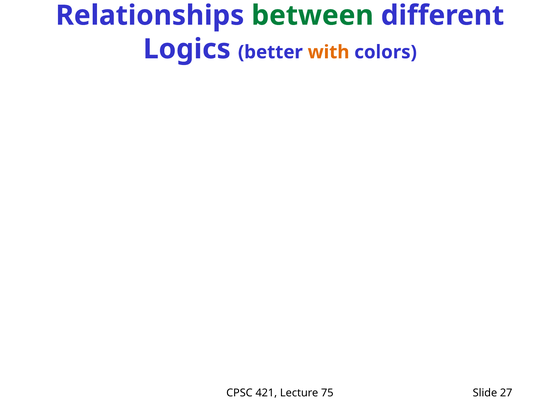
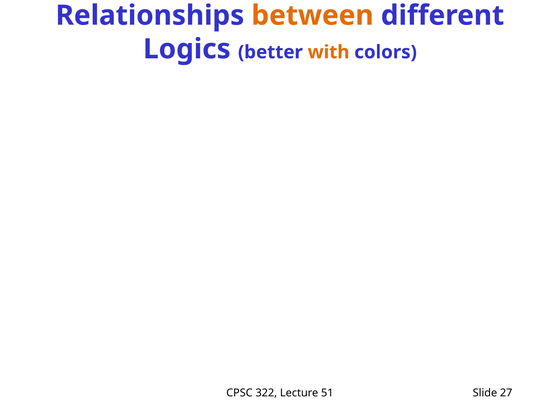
between colour: green -> orange (313, 15)
421: 421 -> 322 (266, 393)
75: 75 -> 51 (327, 393)
